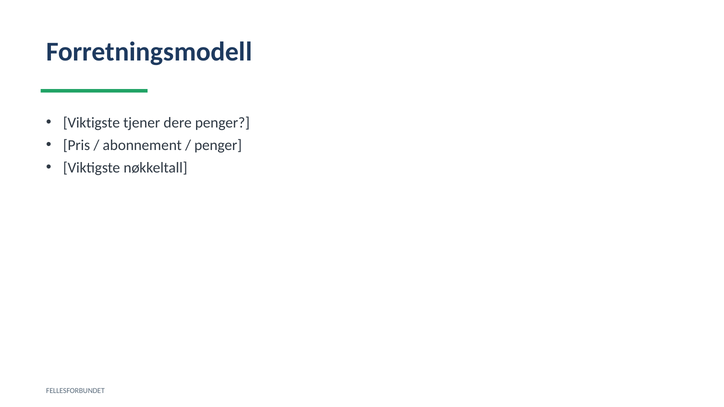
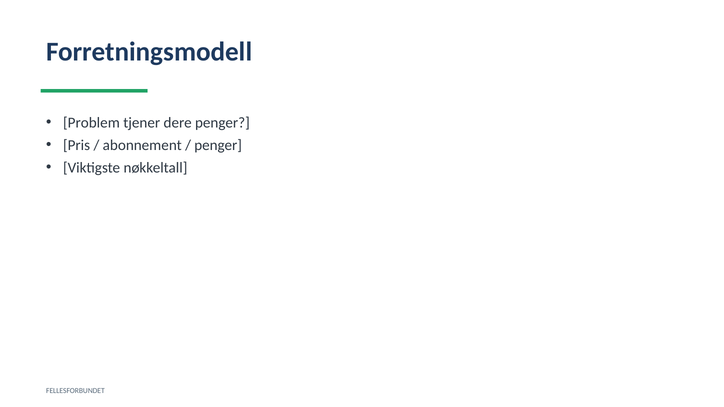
Viktigste: Viktigste -> Problem (91, 123)
